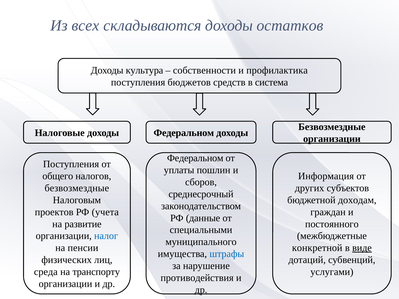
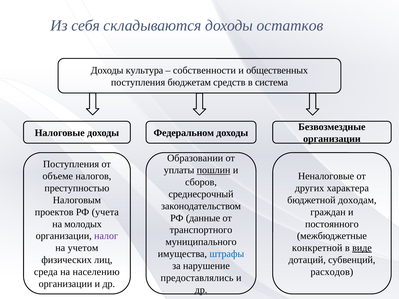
всех: всех -> себя (86, 26)
профилактика: профилактика -> общественных (277, 70)
бюджетов: бюджетов -> бюджетам (189, 82)
Федеральном: Федеральном -> Образовании (195, 158)
пошлин underline: none -> present (214, 170)
общего: общего -> объеме (58, 176)
Информация: Информация -> Неналоговые (326, 176)
безвозмездные: безвозмездные -> преступностью (77, 188)
субъектов: субъектов -> характера (348, 188)
развитие: развитие -> молодых (83, 224)
специальными: специальными -> транспортного (201, 230)
налог colour: blue -> purple (106, 236)
пенсии: пенсии -> учетом (83, 248)
транспорту: транспорту -> населению (96, 272)
услугами: услугами -> расходов (332, 272)
противодействия: противодействия -> предоставлялись (197, 278)
